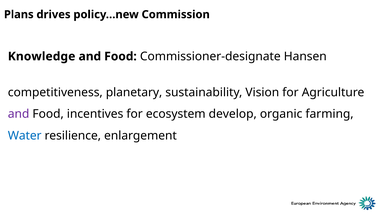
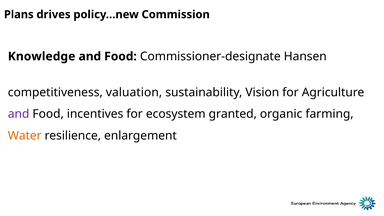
planetary: planetary -> valuation (134, 92)
develop: develop -> granted (233, 114)
Water colour: blue -> orange (25, 136)
